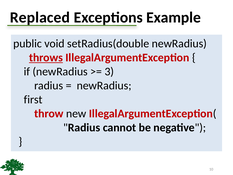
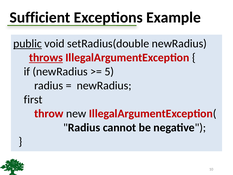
Replaced: Replaced -> Sufficient (40, 17)
public underline: none -> present (28, 44)
3: 3 -> 5 (109, 72)
